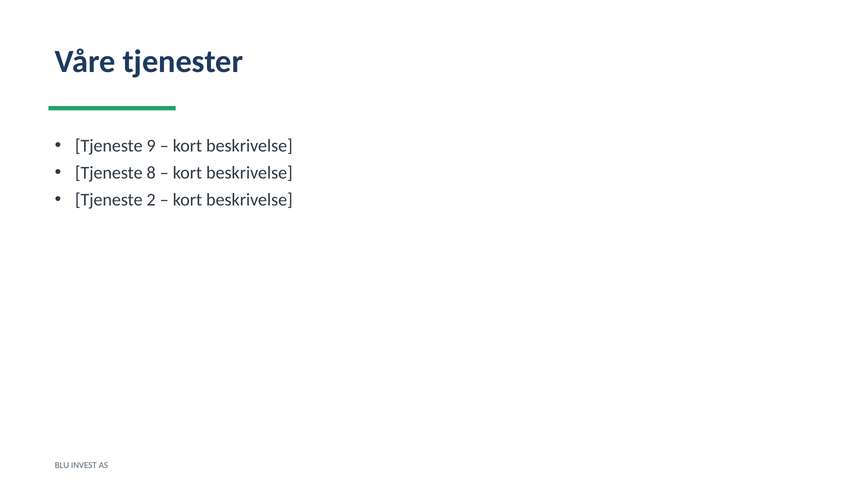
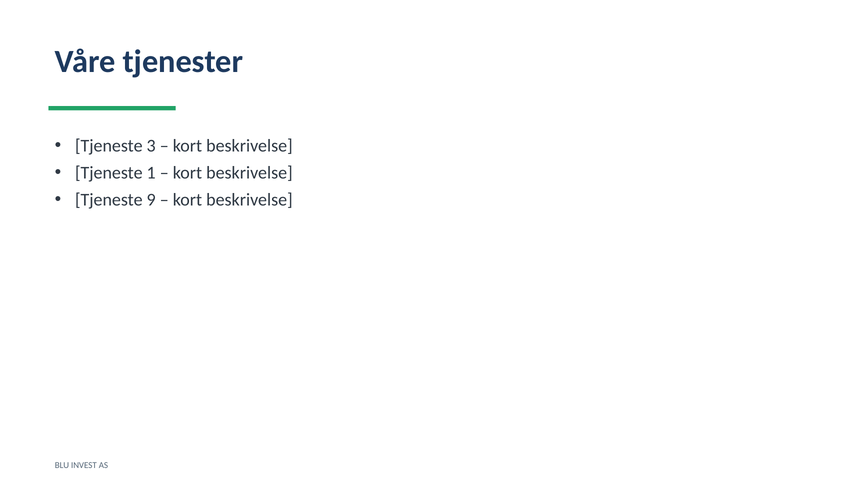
9: 9 -> 3 (151, 146)
8: 8 -> 1 (151, 173)
2: 2 -> 9 (151, 200)
